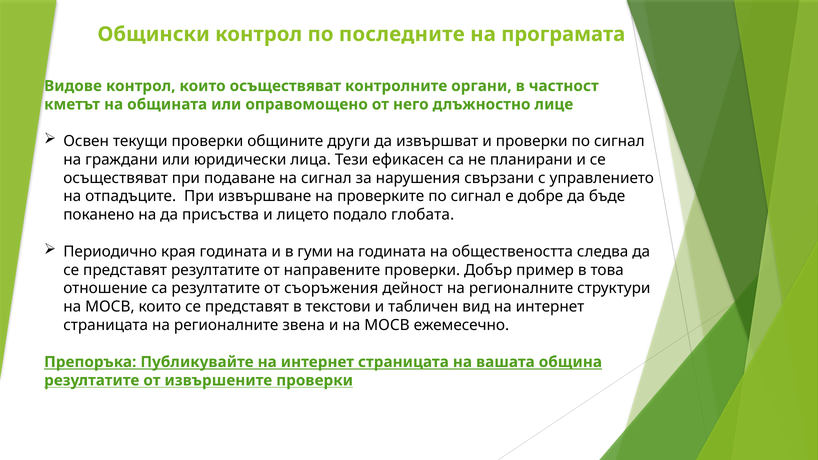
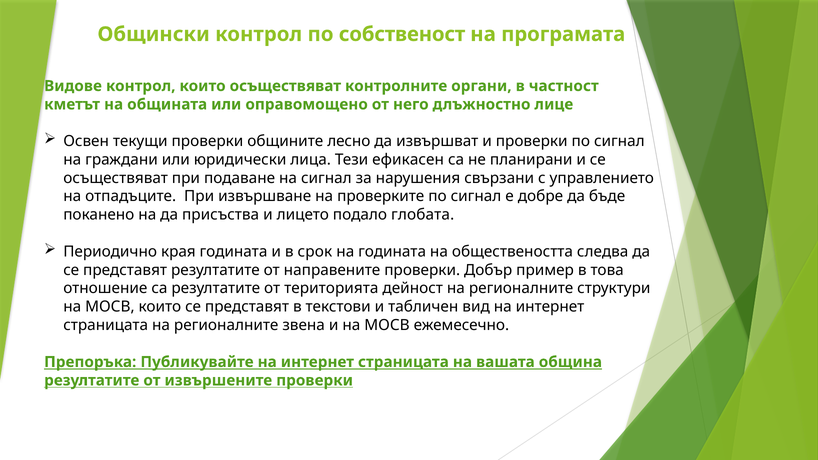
последните: последните -> собственост (402, 34)
други: други -> лесно (349, 141)
гуми: гуми -> срок (315, 252)
съоръжения: съоръжения -> територията (331, 288)
